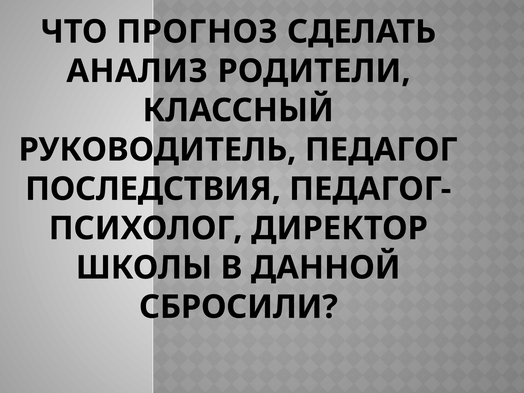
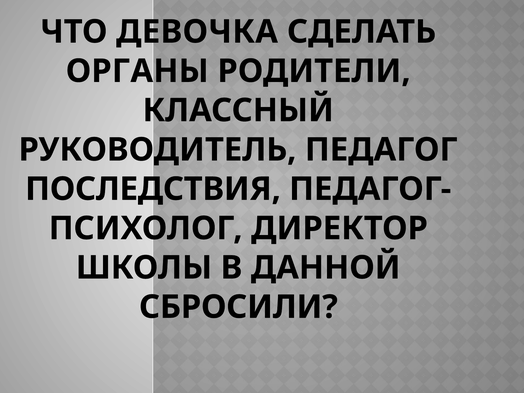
ПРОГНОЗ: ПРОГНОЗ -> ДЕВОЧКА (197, 32)
АНАЛИЗ: АНАЛИЗ -> ОРГАНЫ (137, 71)
